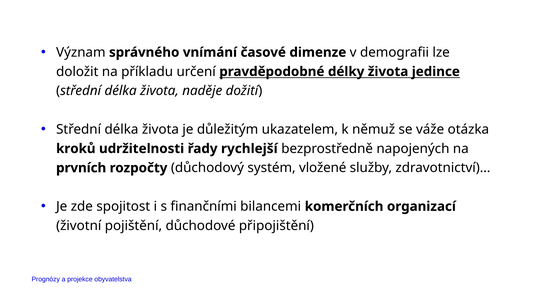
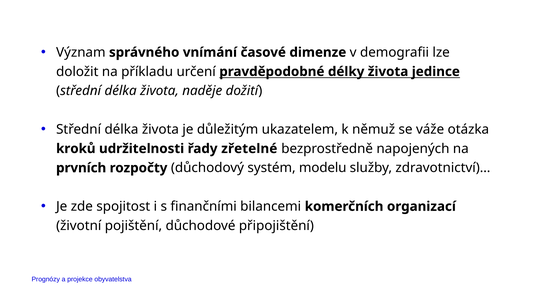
rychlejší: rychlejší -> zřetelné (249, 149)
vložené: vložené -> modelu (323, 168)
